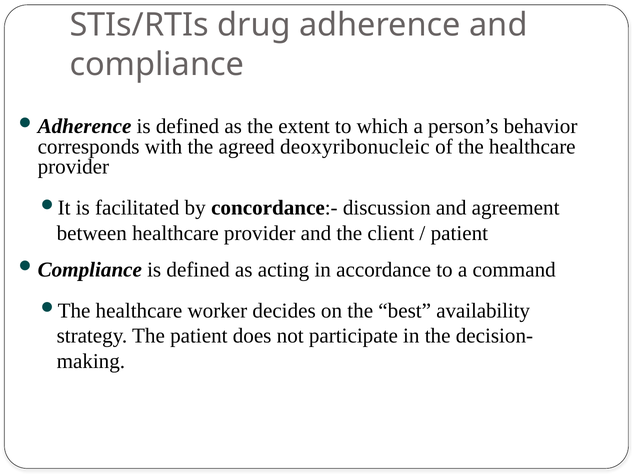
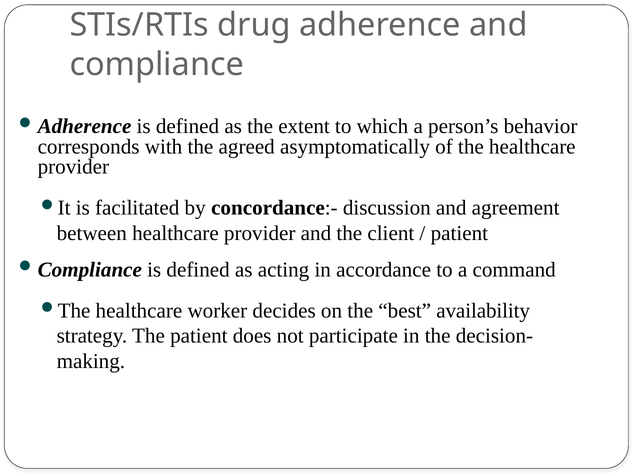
deoxyribonucleic: deoxyribonucleic -> asymptomatically (355, 147)
